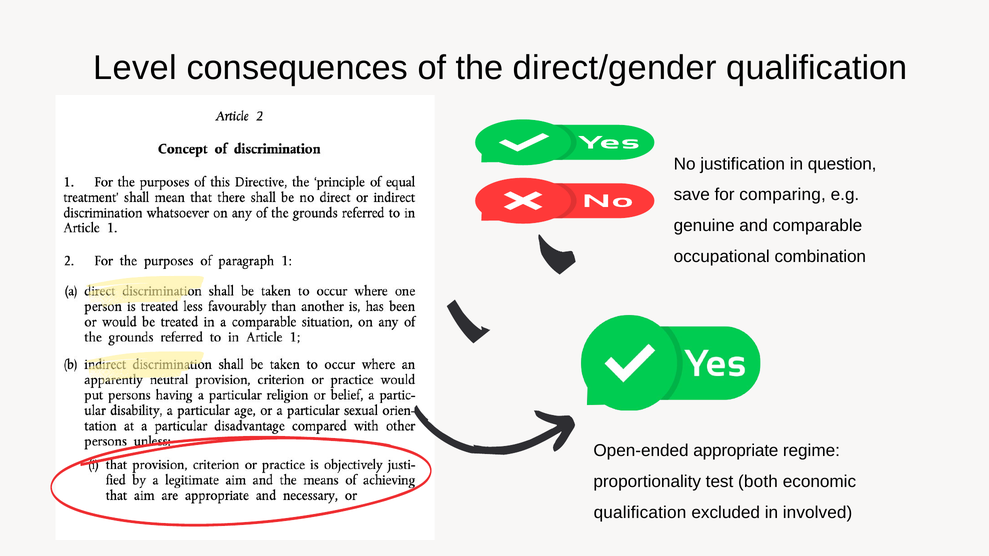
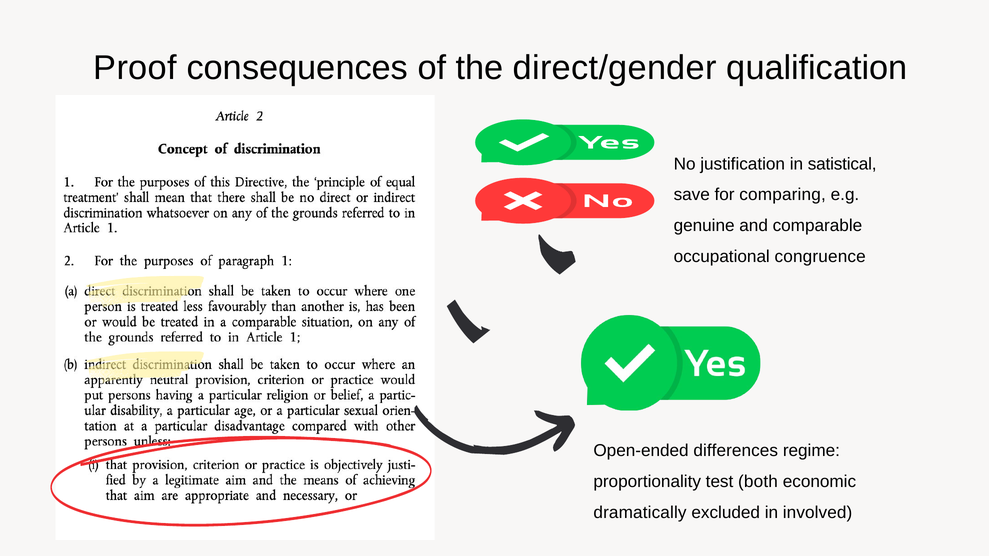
Level: Level -> Proof (135, 68)
question: question -> satistical (842, 164)
combination: combination -> congruence (820, 257)
appropriate: appropriate -> differences (736, 451)
qualification: qualification -> dramatically (640, 513)
